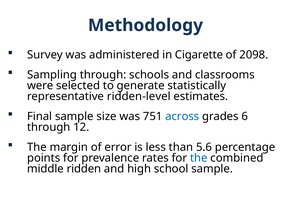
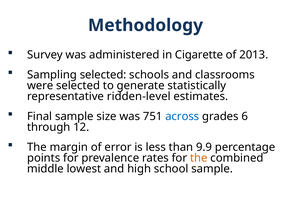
2098: 2098 -> 2013 (254, 55)
Sampling through: through -> selected (103, 75)
5.6: 5.6 -> 9.9 (204, 147)
the colour: blue -> orange (199, 158)
ridden: ridden -> lowest (84, 169)
